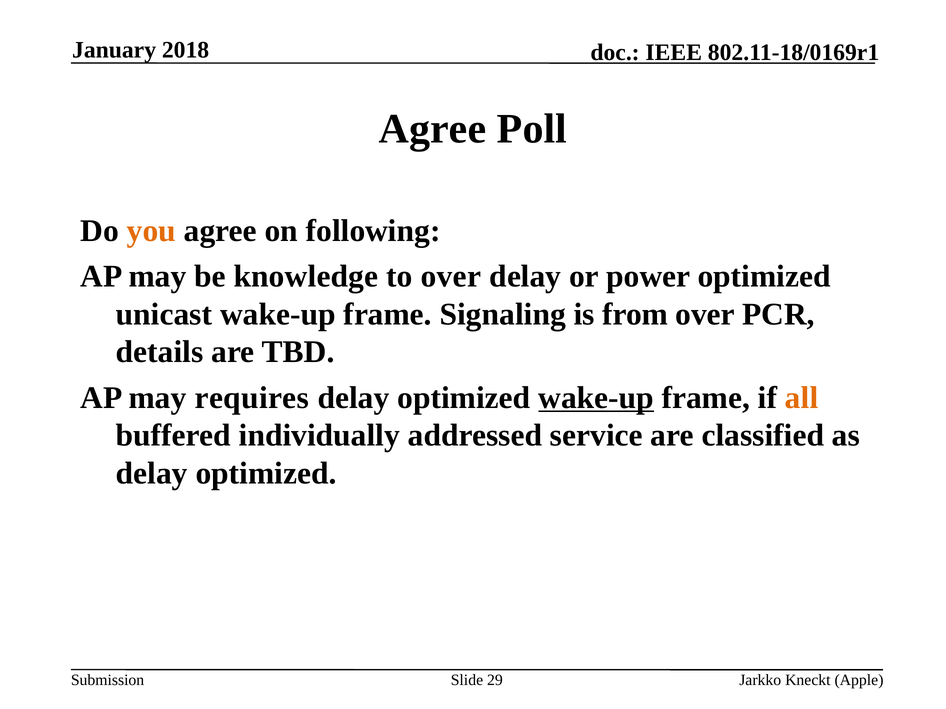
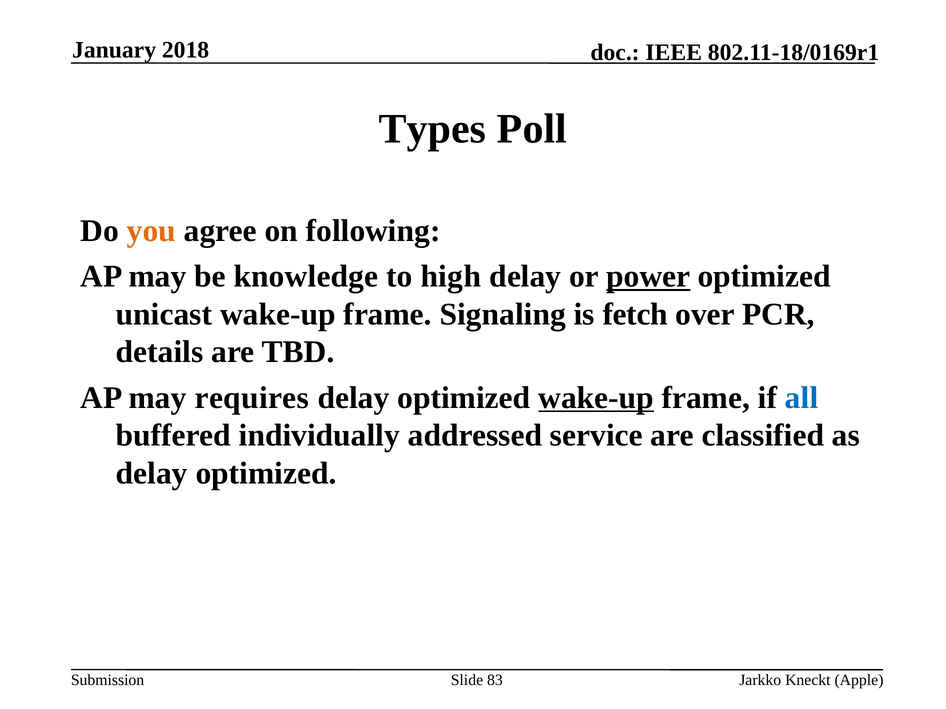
Agree: Agree -> Types (433, 129)
to over: over -> high (451, 277)
power underline: none -> present (648, 277)
from: from -> fetch (635, 314)
all colour: orange -> blue (802, 398)
29: 29 -> 83 (495, 680)
